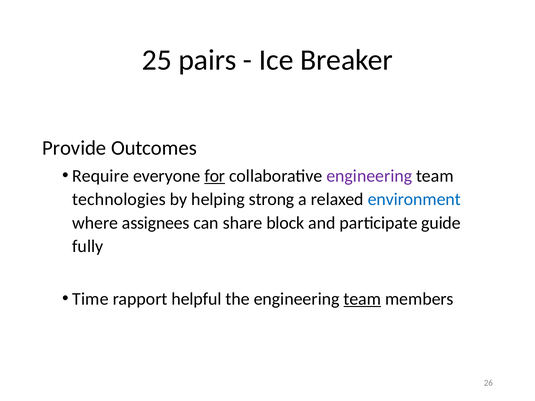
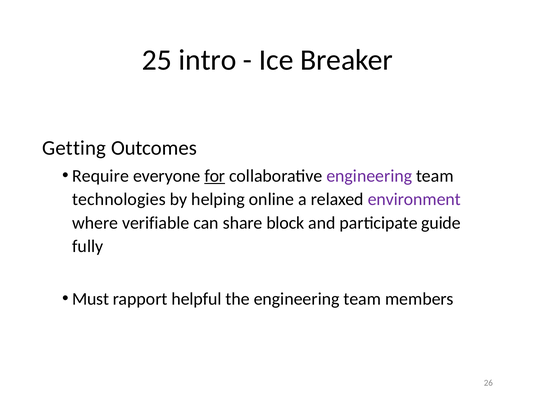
pairs: pairs -> intro (207, 60)
Provide: Provide -> Getting (74, 148)
strong: strong -> online (272, 199)
environment colour: blue -> purple (414, 199)
assignees: assignees -> verifiable (156, 223)
Time: Time -> Must (91, 299)
team underline: present -> none (362, 299)
